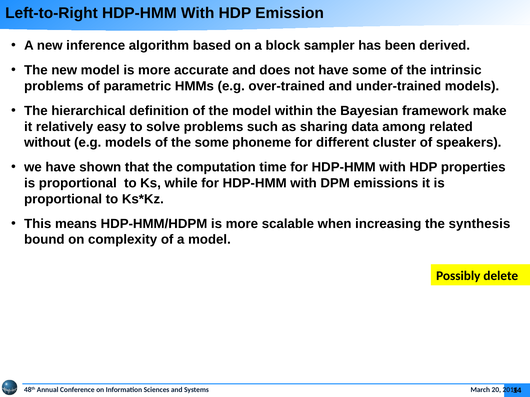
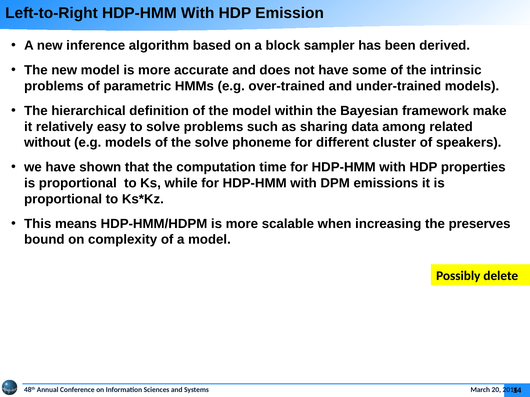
the some: some -> solve (212, 143)
synthesis: synthesis -> preserves (480, 224)
